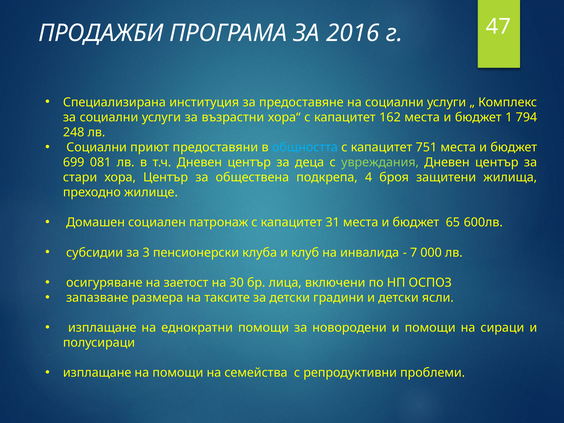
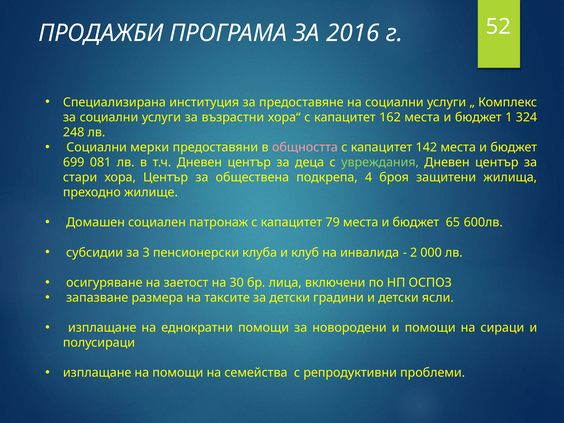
47: 47 -> 52 (498, 27)
794: 794 -> 324 (526, 117)
приют: приют -> мерки (150, 147)
общността colour: light blue -> pink (305, 147)
751: 751 -> 142 (426, 147)
31: 31 -> 79 (333, 223)
7: 7 -> 2 (414, 253)
